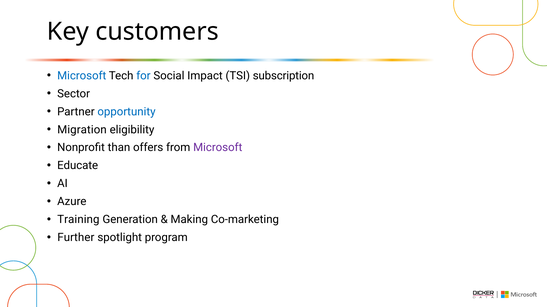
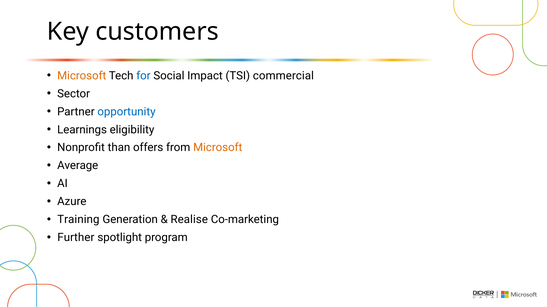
Microsoft colour: blue -> orange (82, 76)
subscription: subscription -> commercial (283, 76)
Migration: Migration -> Learnings (82, 130)
Microsoft colour: purple -> orange (218, 148)
Educate: Educate -> Average (78, 166)
Making: Making -> Realise (189, 220)
